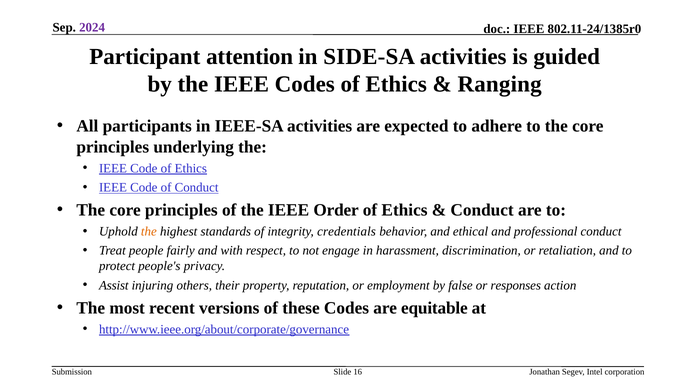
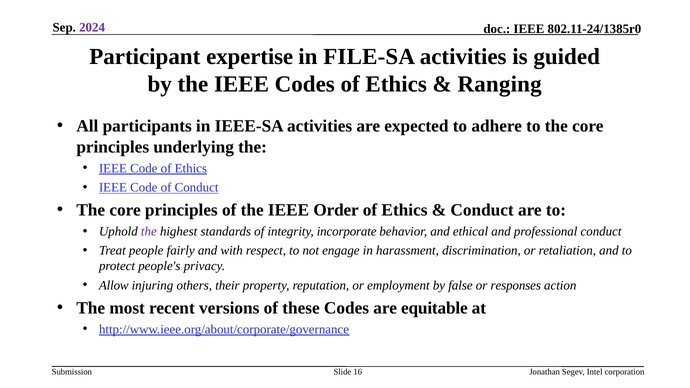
attention: attention -> expertise (250, 57)
SIDE-SA: SIDE-SA -> FILE-SA (369, 57)
the colour: orange -> purple (149, 232)
credentials: credentials -> incorporate (347, 232)
Assist: Assist -> Allow (114, 285)
